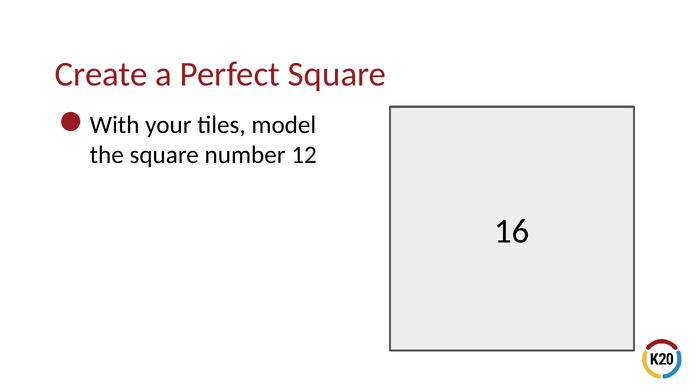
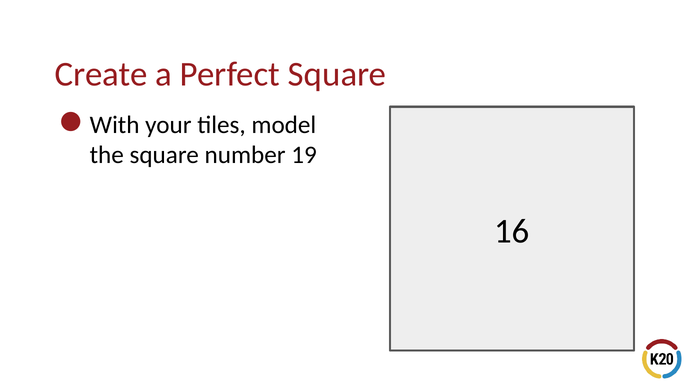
12: 12 -> 19 (304, 155)
